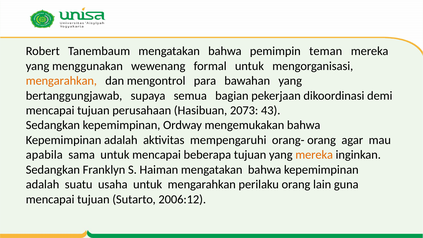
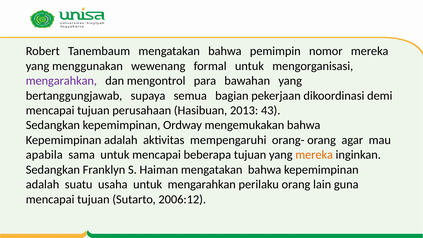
teman: teman -> nomor (326, 51)
mengarahkan colour: orange -> purple (61, 81)
2073: 2073 -> 2013 (244, 110)
